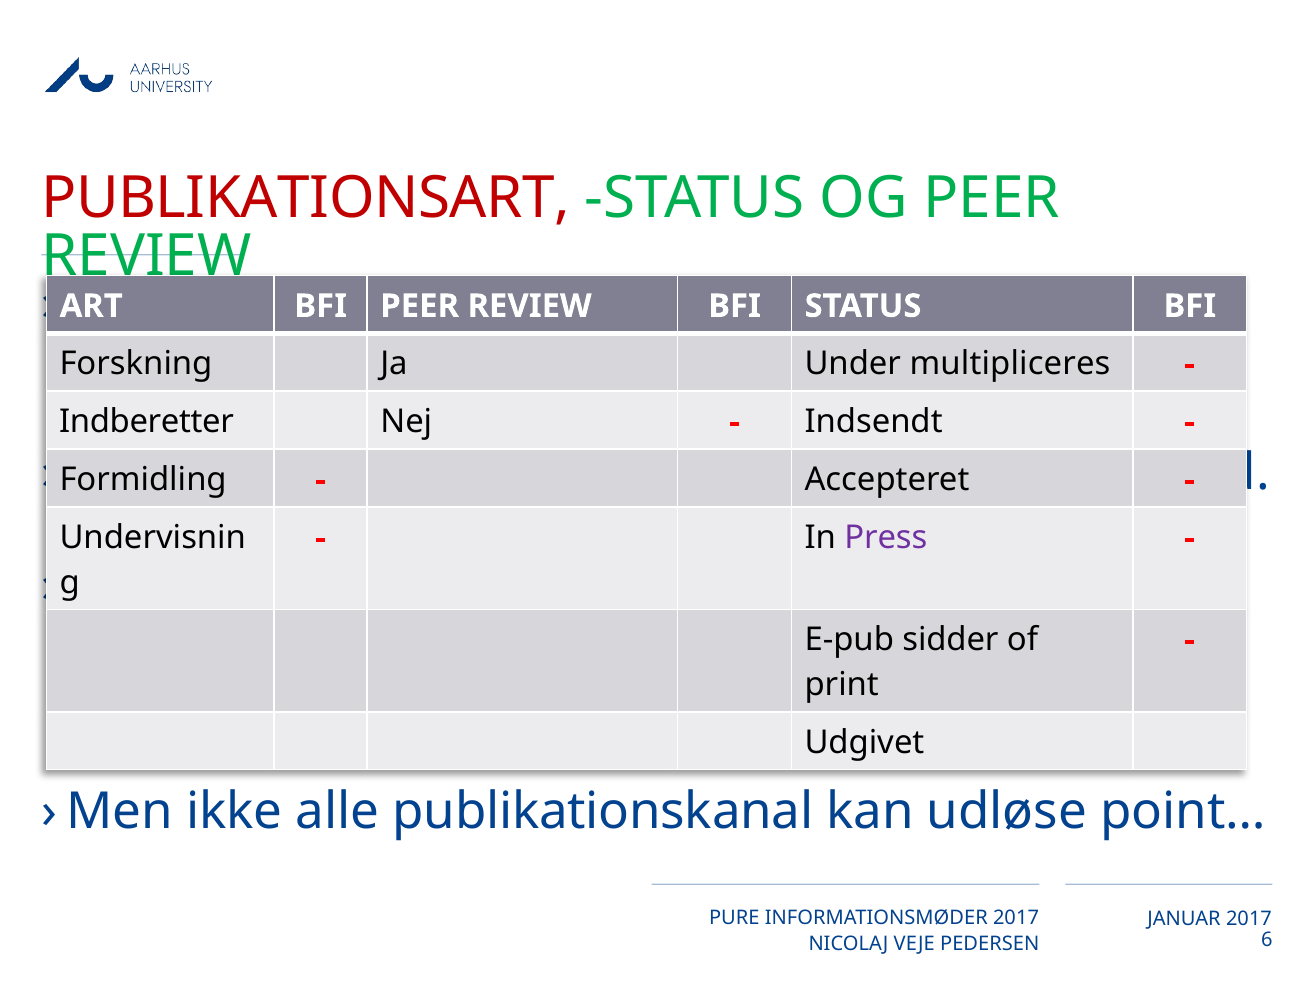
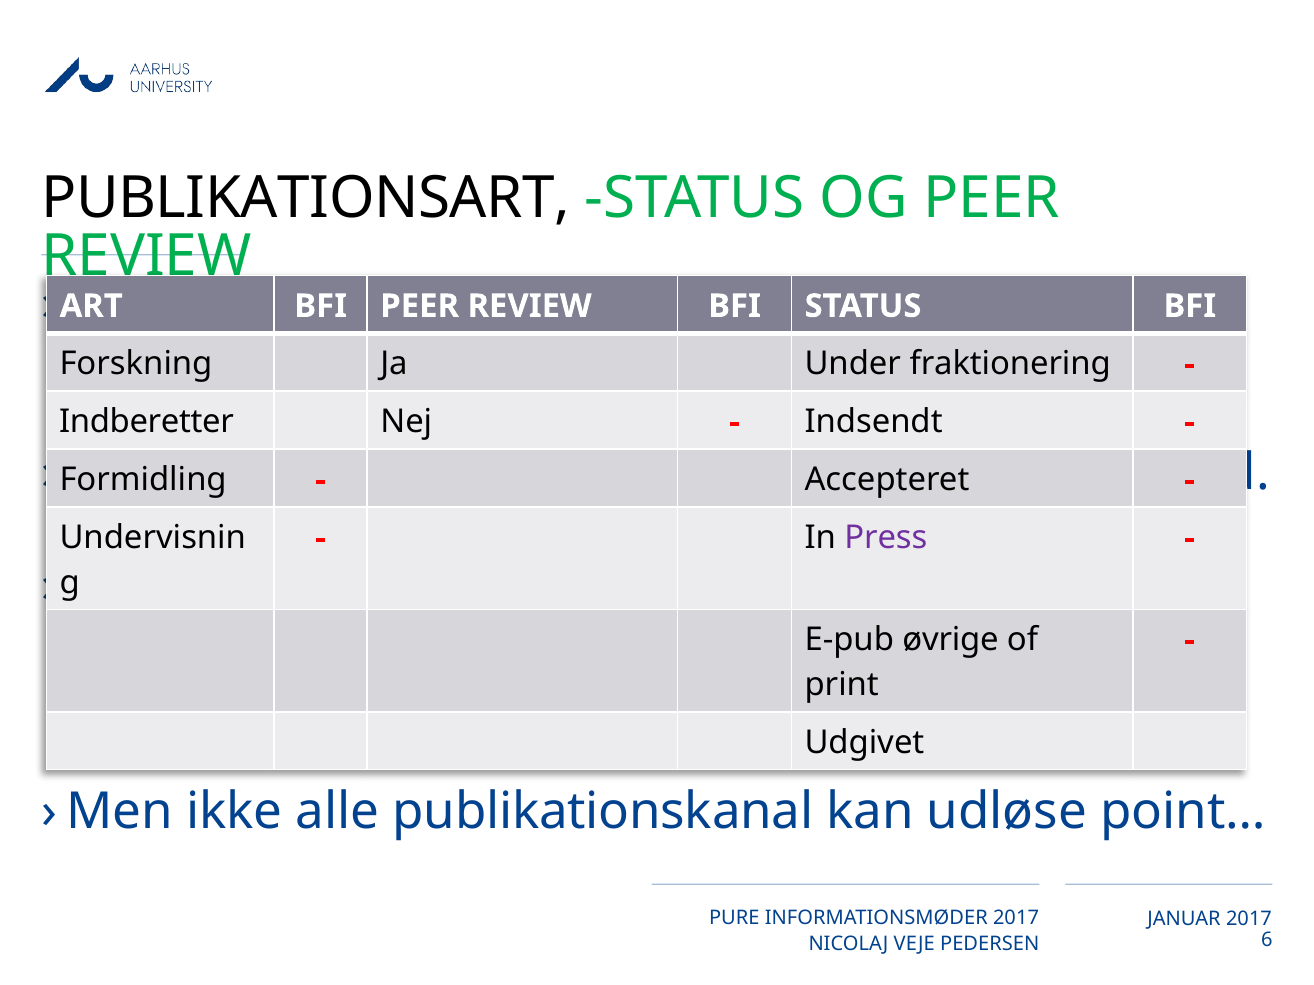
PUBLIKATIONSART colour: red -> black (306, 198)
multipliceres: multipliceres -> fraktionering (1010, 364)
sidder: sidder -> øvrige (951, 640)
